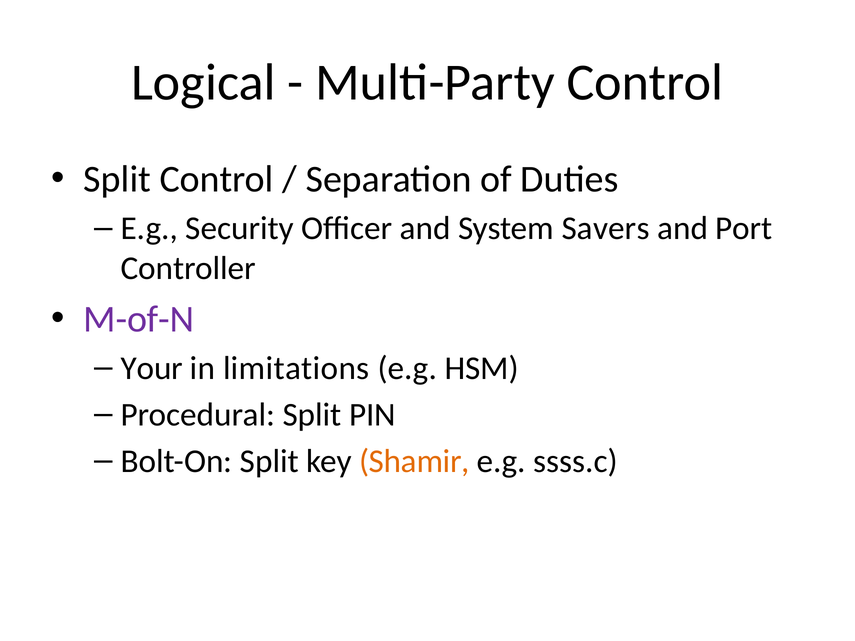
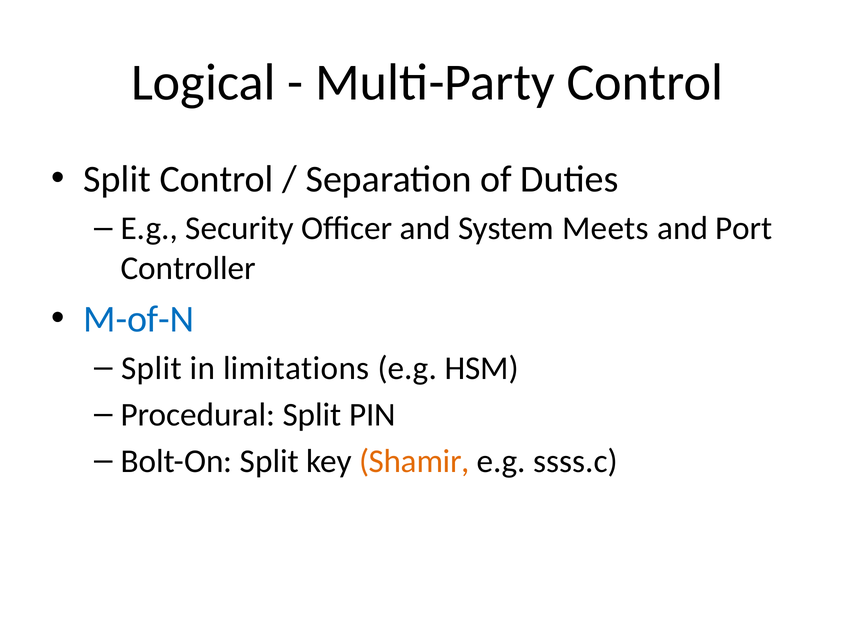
Savers: Savers -> Meets (605, 228)
M-of-N colour: purple -> blue (139, 319)
Your: Your -> Split (152, 368)
